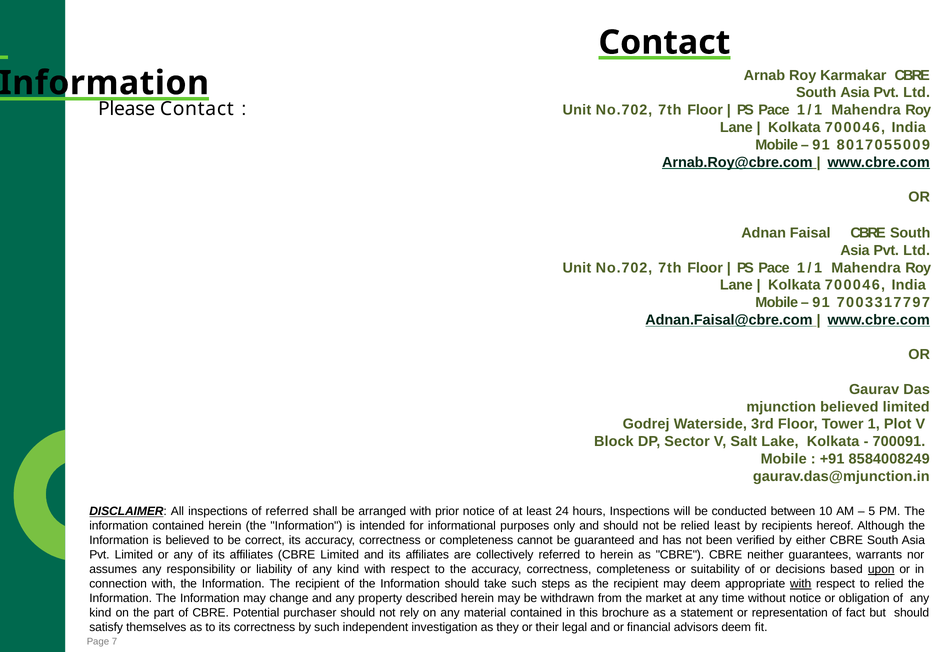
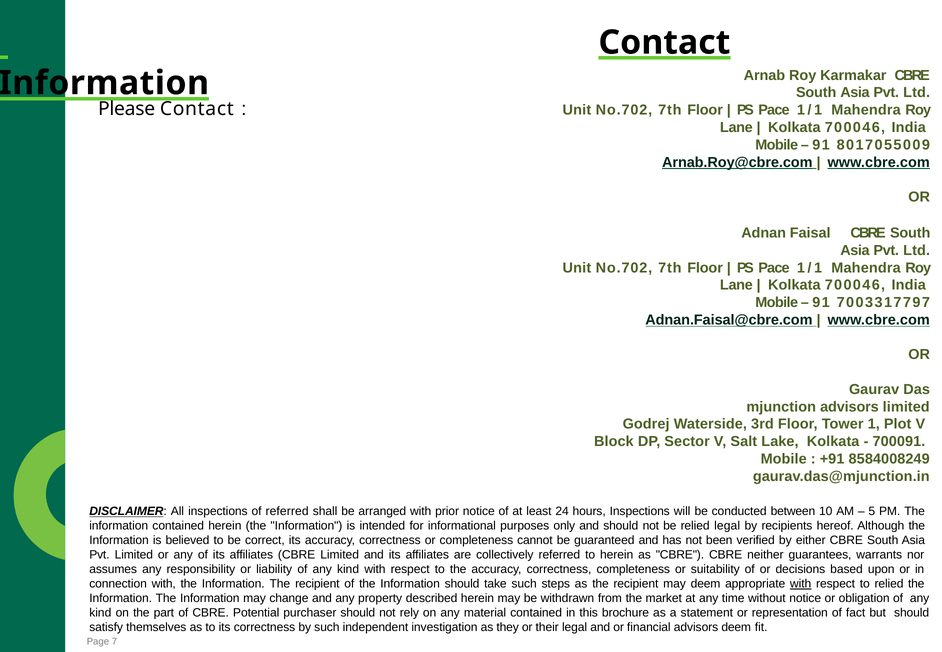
mjunction believed: believed -> advisors (849, 407)
relied least: least -> legal (727, 526)
upon underline: present -> none (881, 569)
